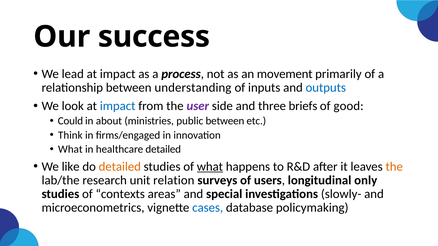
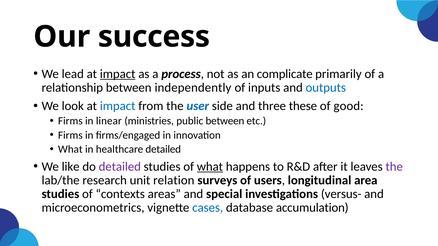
impact underline: none -> present (118, 74)
movement: movement -> complicate (285, 74)
understanding: understanding -> independently (193, 88)
user colour: purple -> blue (198, 106)
briefs: briefs -> these (303, 106)
Could: Could -> Firms (70, 121)
about: about -> linear (109, 121)
Think: Think -> Firms (70, 135)
detailed colour: orange -> purple (120, 167)
the colour: orange -> purple (394, 167)
only: only -> area (366, 181)
slowly-: slowly- -> versus- (341, 194)
policymaking: policymaking -> accumulation (312, 208)
